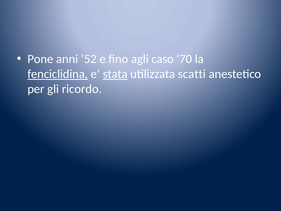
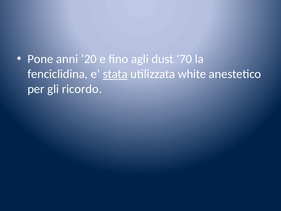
’52: ’52 -> ’20 (89, 59)
caso: caso -> dust (163, 59)
fenciclidina underline: present -> none (58, 74)
scatti: scatti -> white (192, 74)
